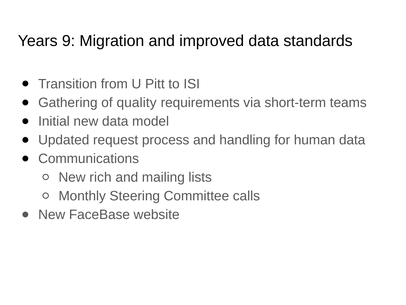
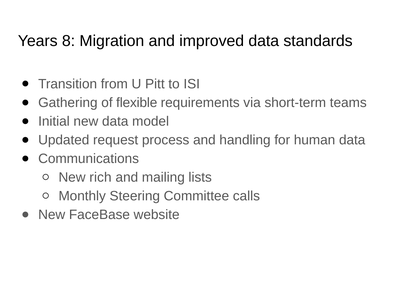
9: 9 -> 8 (69, 41)
quality: quality -> flexible (137, 102)
